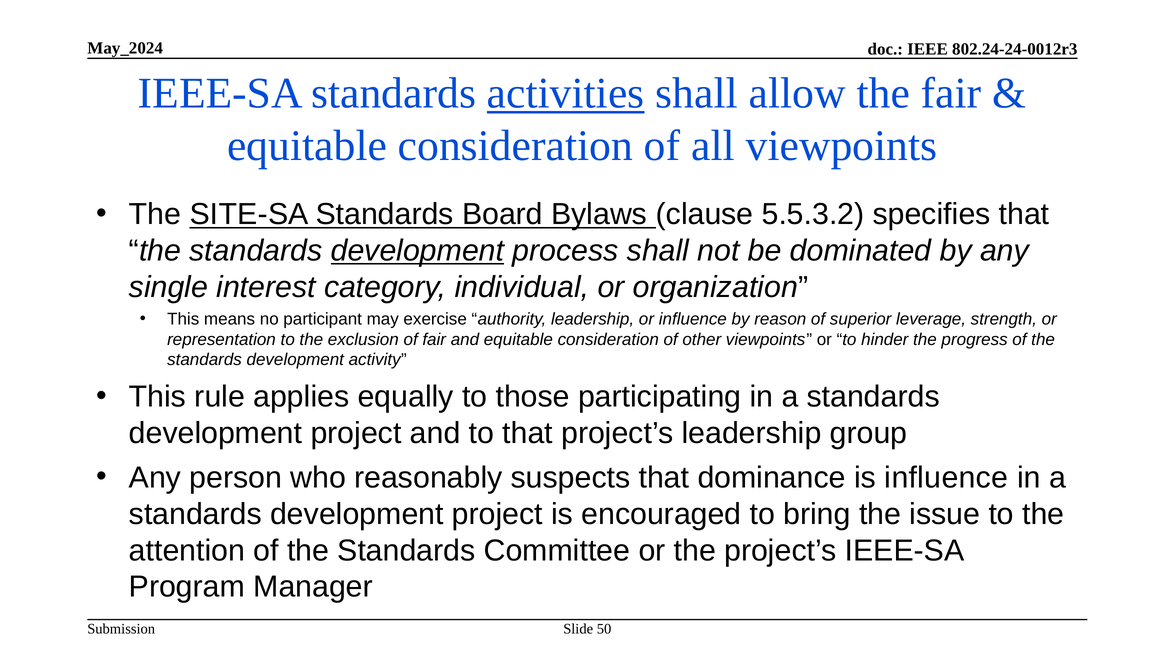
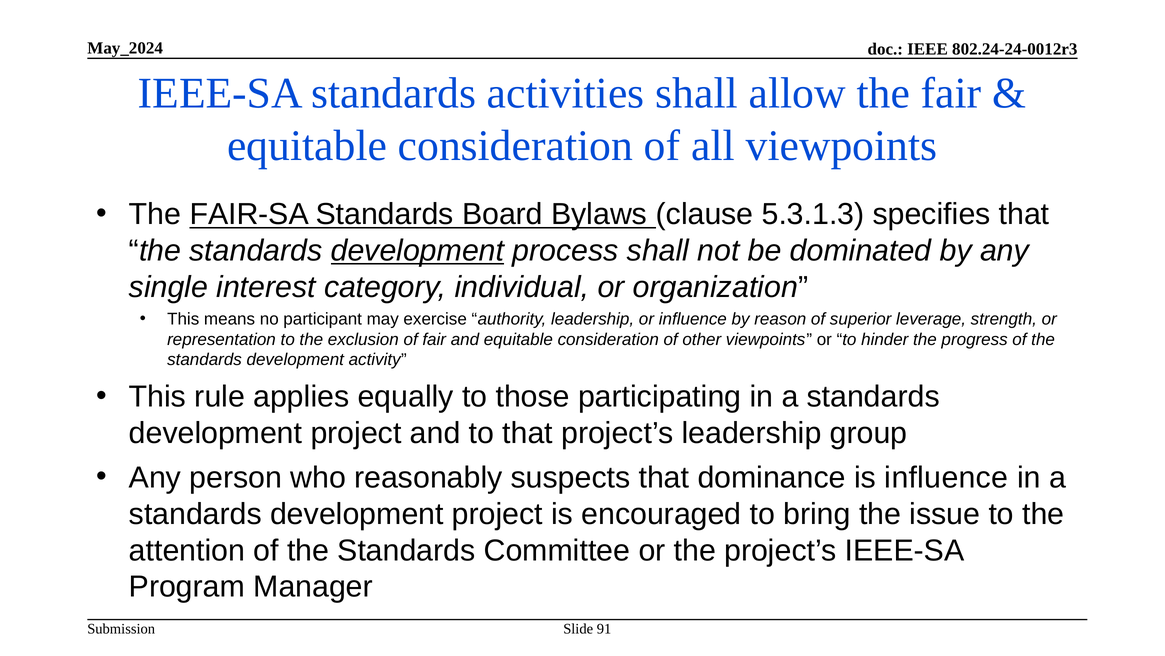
activities underline: present -> none (566, 93)
SITE-SA: SITE-SA -> FAIR-SA (249, 214)
5.5.3.2: 5.5.3.2 -> 5.3.1.3 (813, 214)
50: 50 -> 91 (604, 628)
